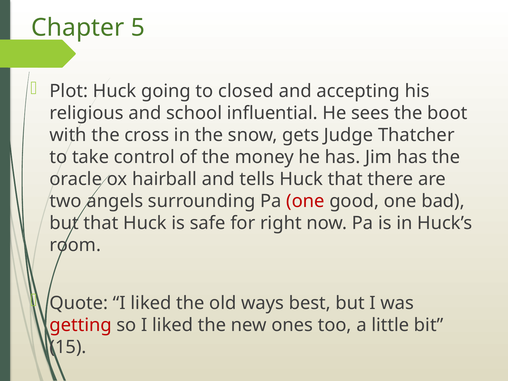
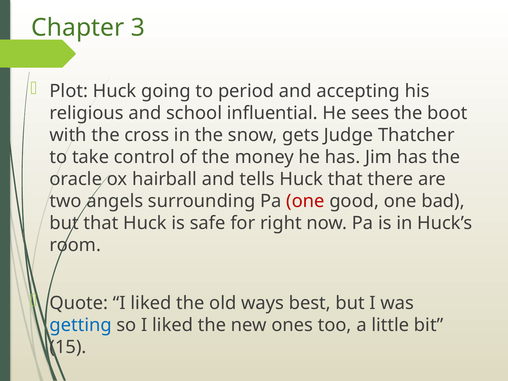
5: 5 -> 3 (138, 28)
closed: closed -> period (246, 91)
getting colour: red -> blue (81, 325)
